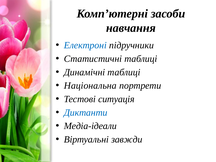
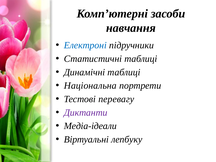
ситуація: ситуація -> перевагу (116, 99)
Диктанти colour: blue -> purple (86, 113)
завжди: завжди -> лепбуку (127, 139)
